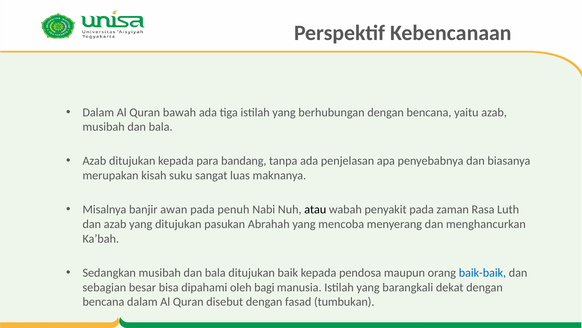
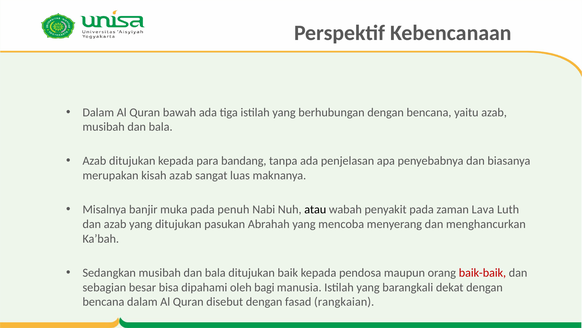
kisah suku: suku -> azab (181, 175)
awan: awan -> muka (174, 209)
Rasa: Rasa -> Lava (483, 209)
baik-baik colour: blue -> red (482, 272)
tumbukan: tumbukan -> rangkaian (344, 301)
